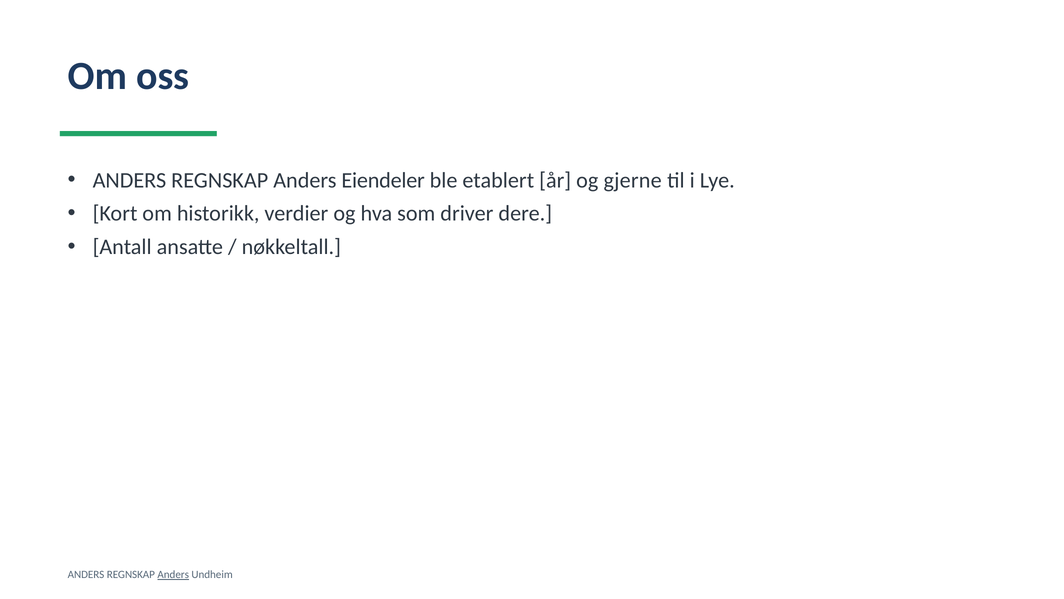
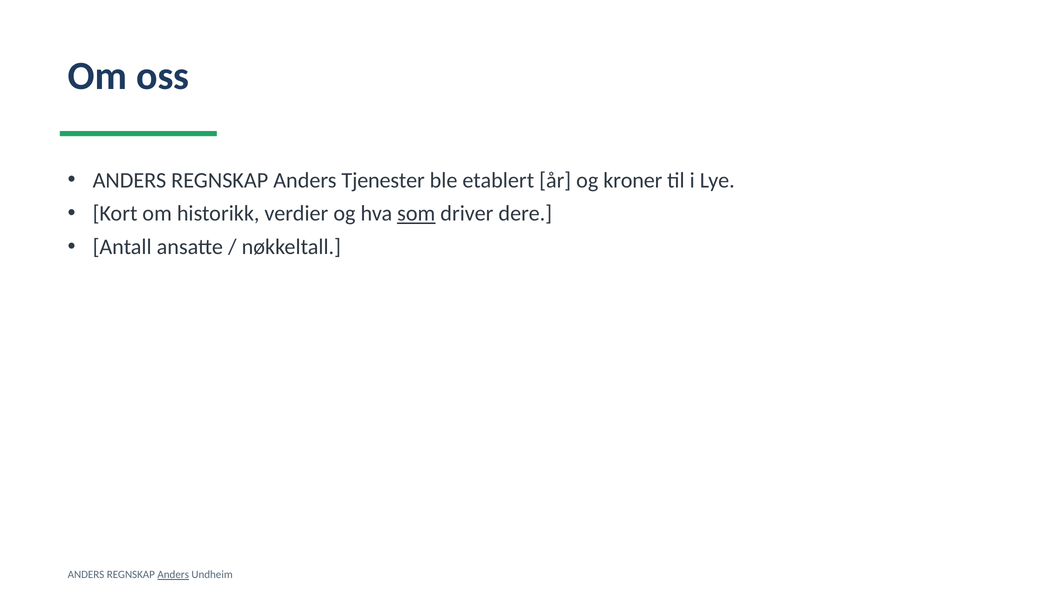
Eiendeler: Eiendeler -> Tjenester (383, 180)
gjerne: gjerne -> kroner (633, 180)
som underline: none -> present (416, 213)
